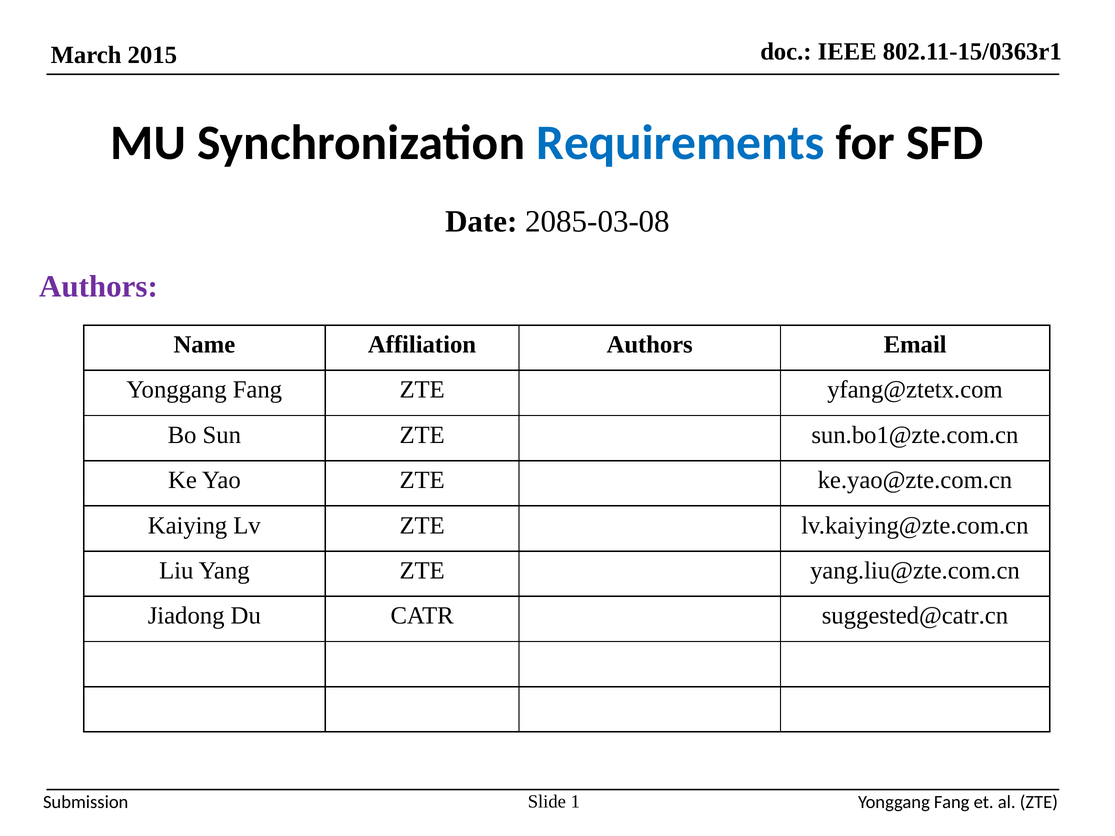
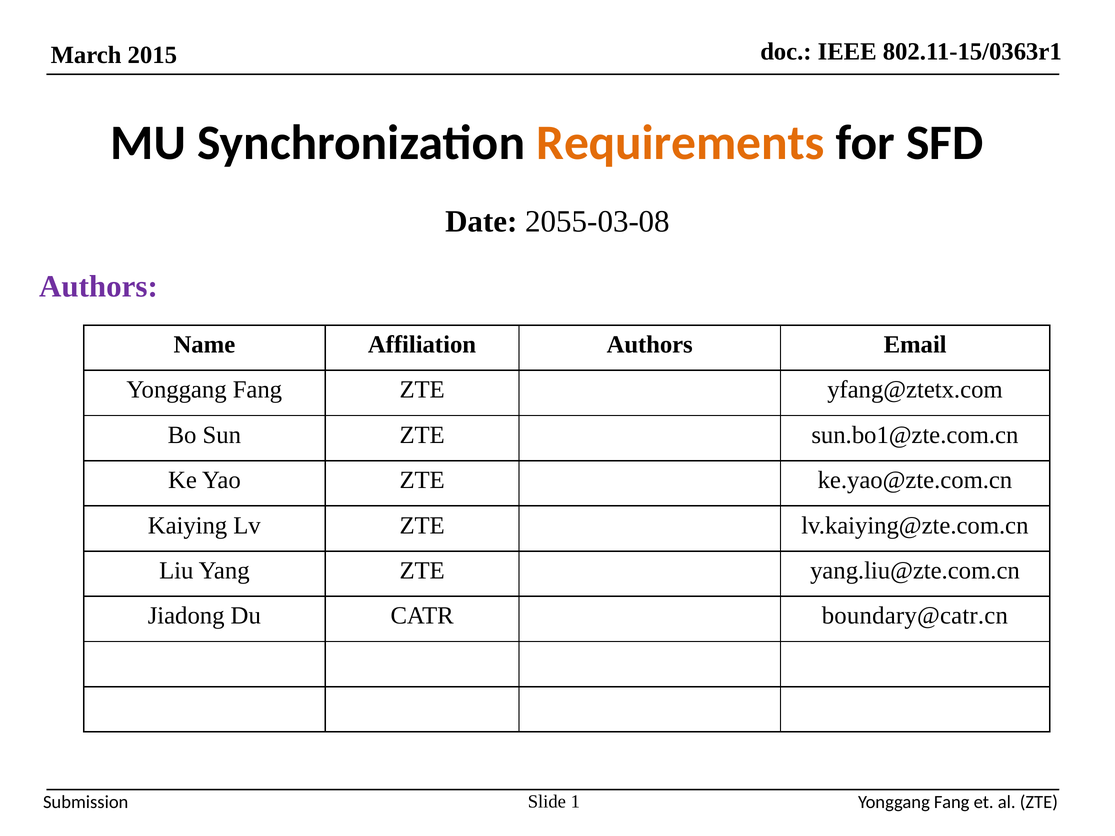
Requirements colour: blue -> orange (680, 143)
2085-03-08: 2085-03-08 -> 2055-03-08 (597, 222)
suggested@catr.cn: suggested@catr.cn -> boundary@catr.cn (915, 616)
